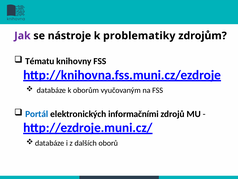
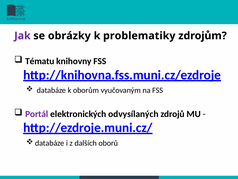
nástroje: nástroje -> obrázky (69, 36)
Portál colour: blue -> purple (37, 114)
informačními: informačními -> odvysílaných (133, 114)
